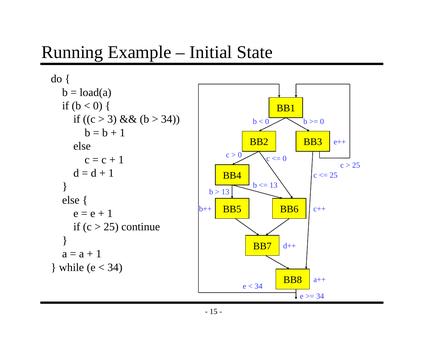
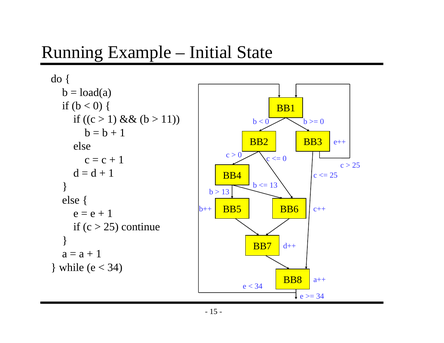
3: 3 -> 1 (112, 119)
34: 34 -> 11 (170, 119)
